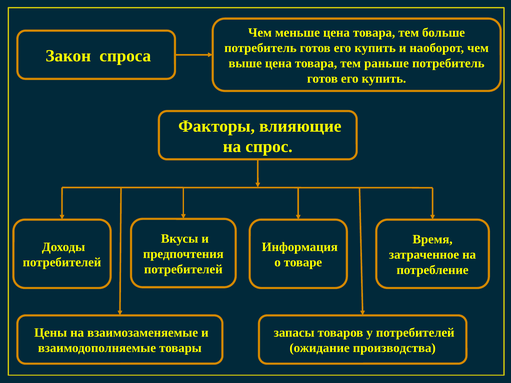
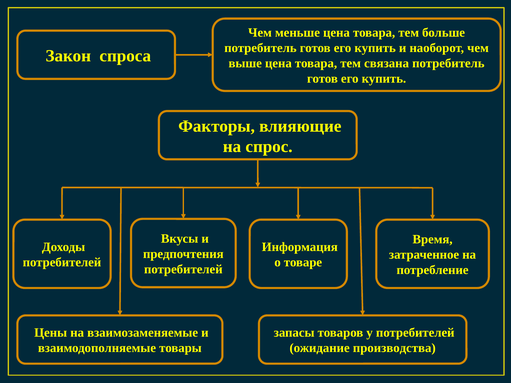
раньше: раньше -> связана (387, 63)
